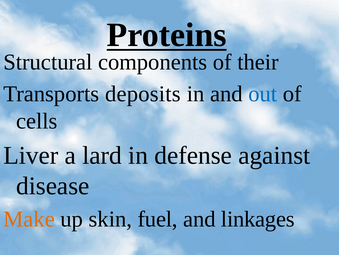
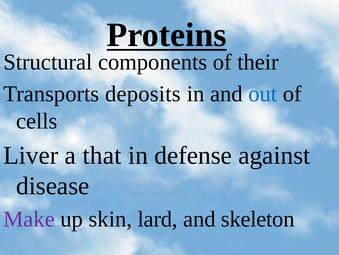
lard: lard -> that (102, 155)
Make colour: orange -> purple (29, 219)
fuel: fuel -> lard (158, 219)
linkages: linkages -> skeleton (258, 219)
